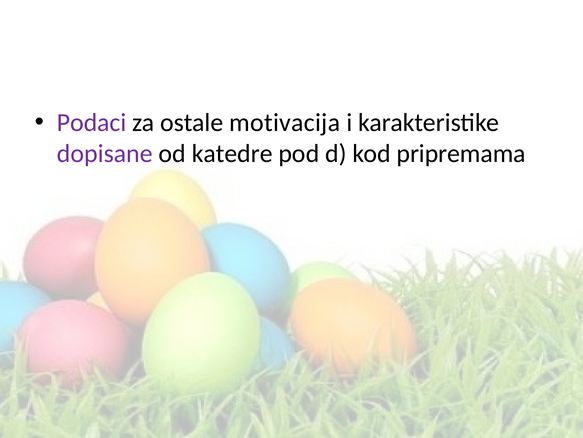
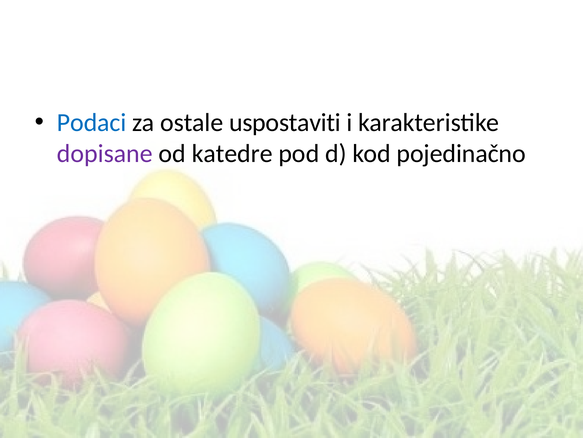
Podaci colour: purple -> blue (92, 122)
motivacija: motivacija -> uspostaviti (285, 122)
pripremama: pripremama -> pojedinačno (461, 153)
